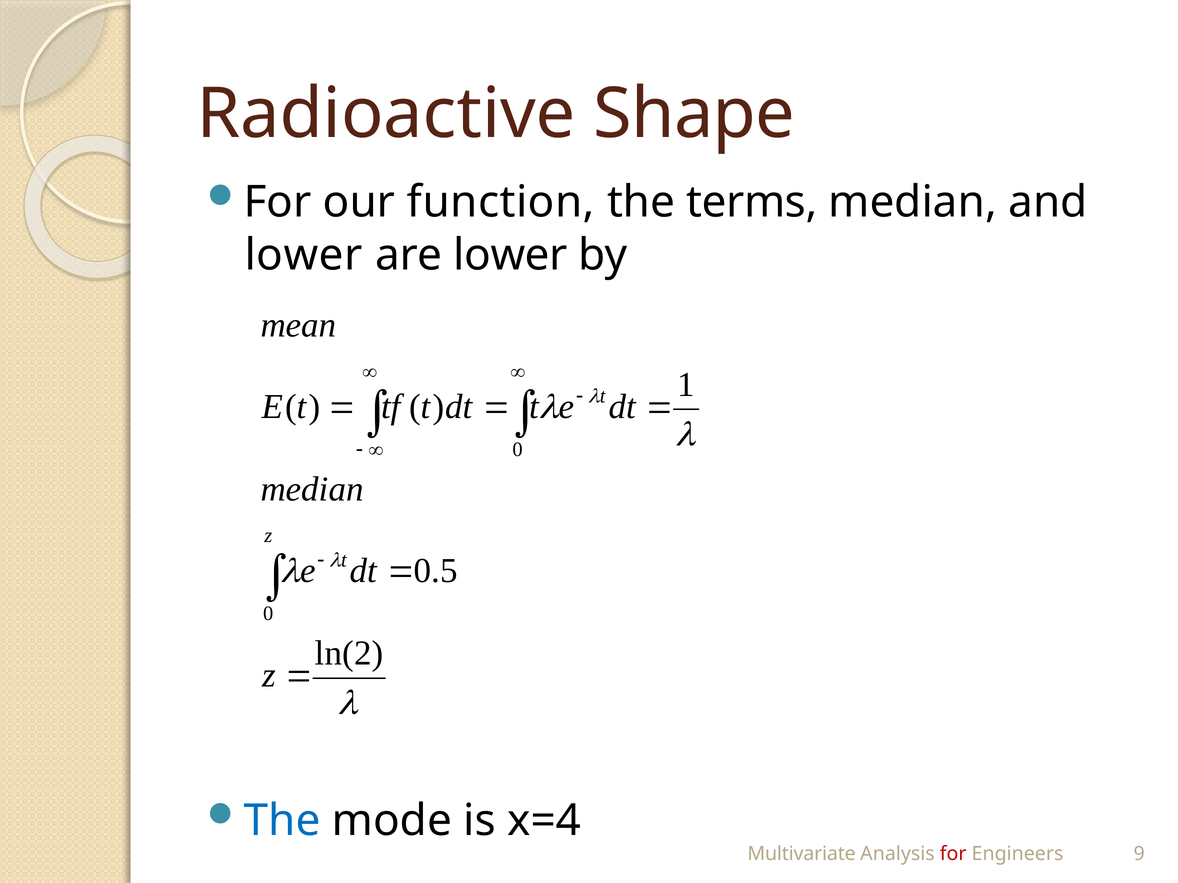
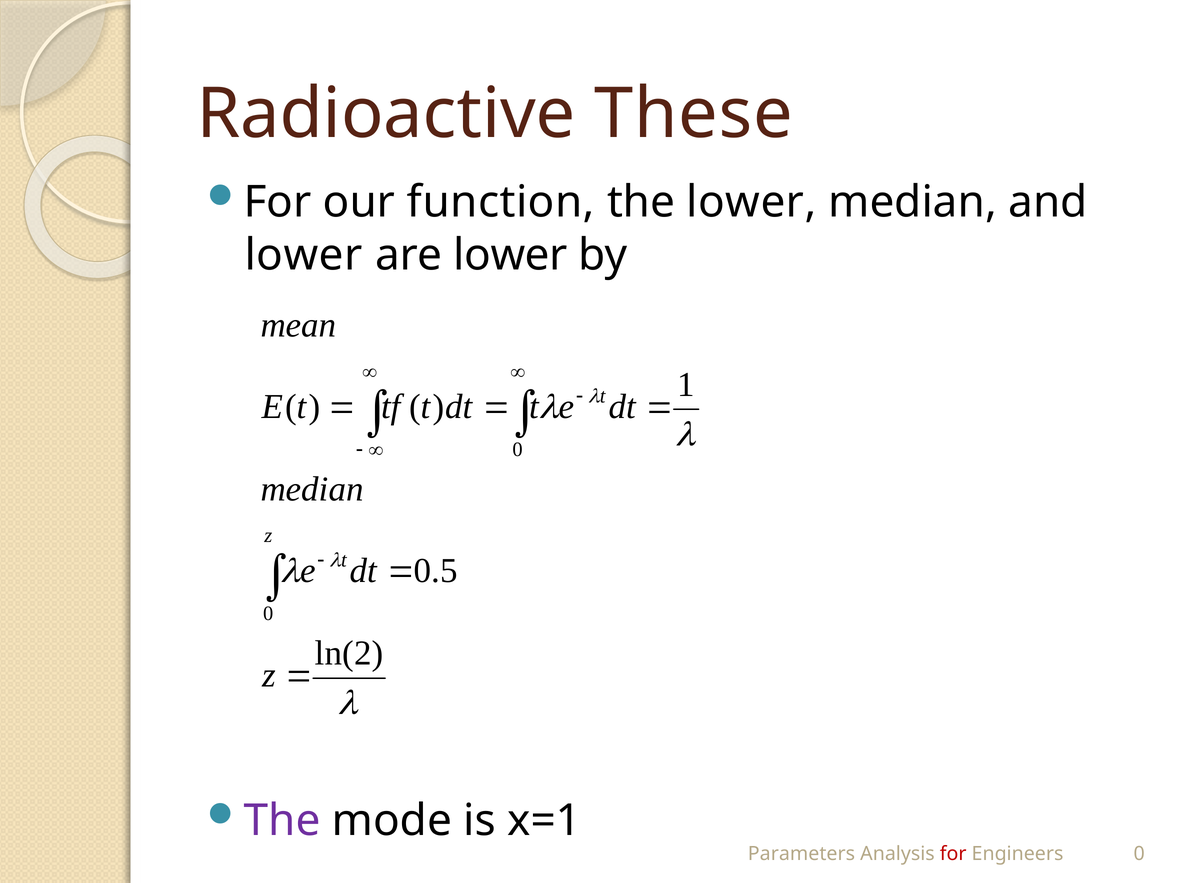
Shape: Shape -> These (693, 114)
the terms: terms -> lower (751, 202)
The colour: blue -> purple (282, 821)
x=4: x=4 -> x=1 (544, 821)
Multivariate: Multivariate -> Parameters (801, 854)
Engineers 9: 9 -> 0 (1139, 854)
